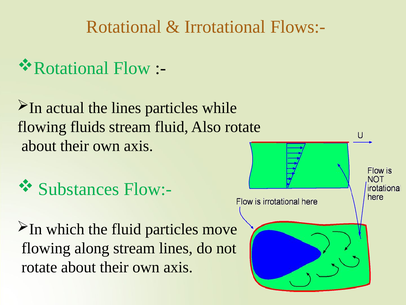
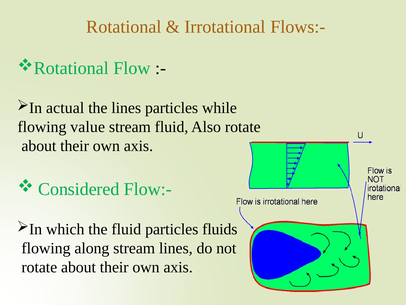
fluids: fluids -> value (88, 127)
Substances: Substances -> Considered (79, 189)
move: move -> fluids (220, 229)
